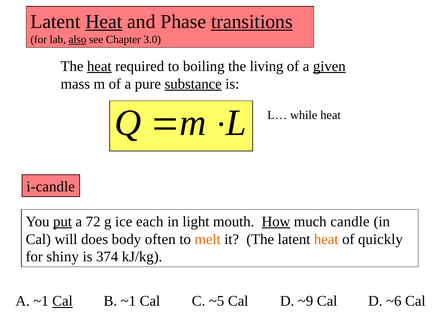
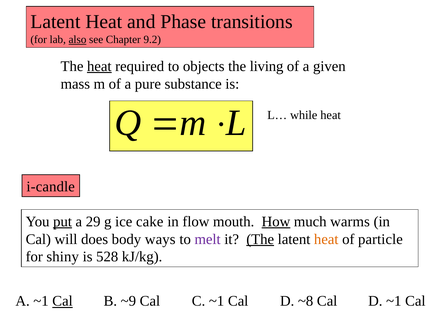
Heat underline: present -> none (104, 22)
transitions underline: present -> none (252, 22)
3.0: 3.0 -> 9.2 (152, 39)
boiling: boiling -> objects (204, 66)
given underline: present -> none (329, 66)
substance underline: present -> none (193, 84)
72: 72 -> 29 (93, 221)
each: each -> cake (150, 221)
light: light -> flow (196, 221)
candle: candle -> warms (350, 221)
often: often -> ways (160, 239)
melt colour: orange -> purple (208, 239)
The underline: none -> present (260, 239)
quickly: quickly -> particle (380, 239)
374: 374 -> 528 (107, 257)
B ~1: ~1 -> ~9 (128, 301)
C ~5: ~5 -> ~1 (217, 301)
~9: ~9 -> ~8 (306, 301)
D ~6: ~6 -> ~1 (394, 301)
